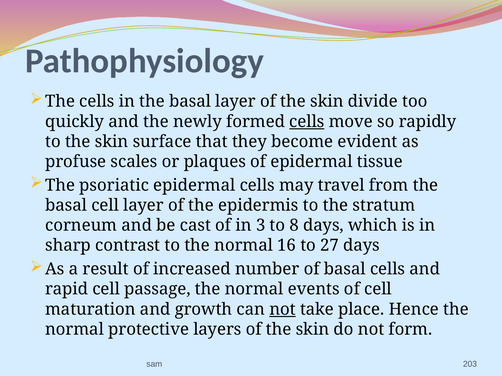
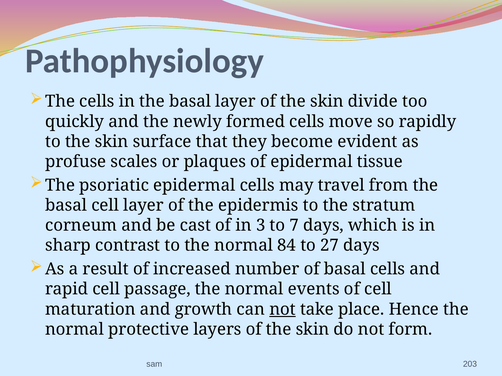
cells underline: present -> none (307, 122)
8: 8 -> 7 (294, 226)
16: 16 -> 84 (287, 246)
